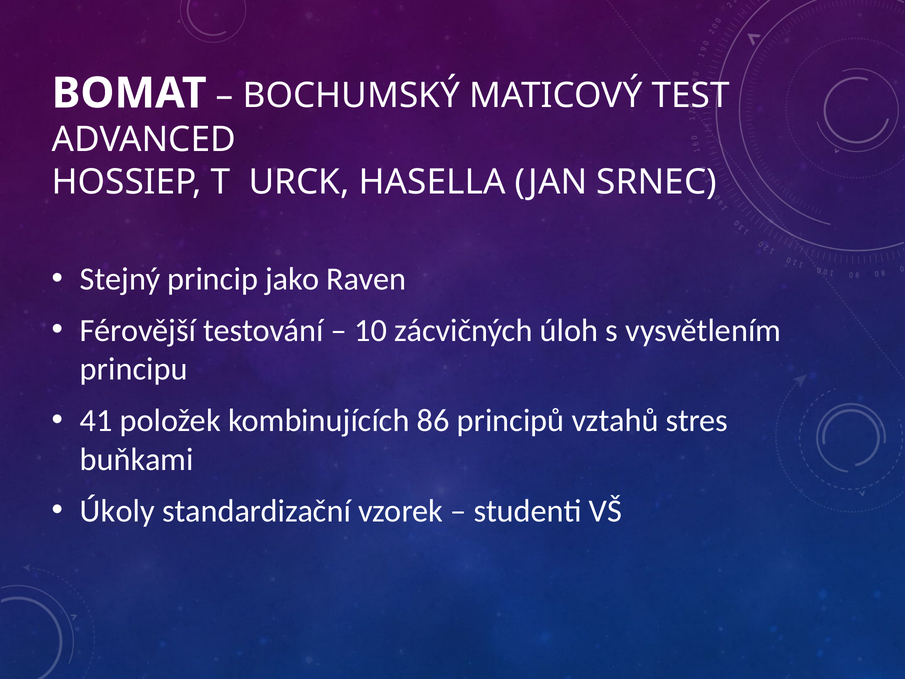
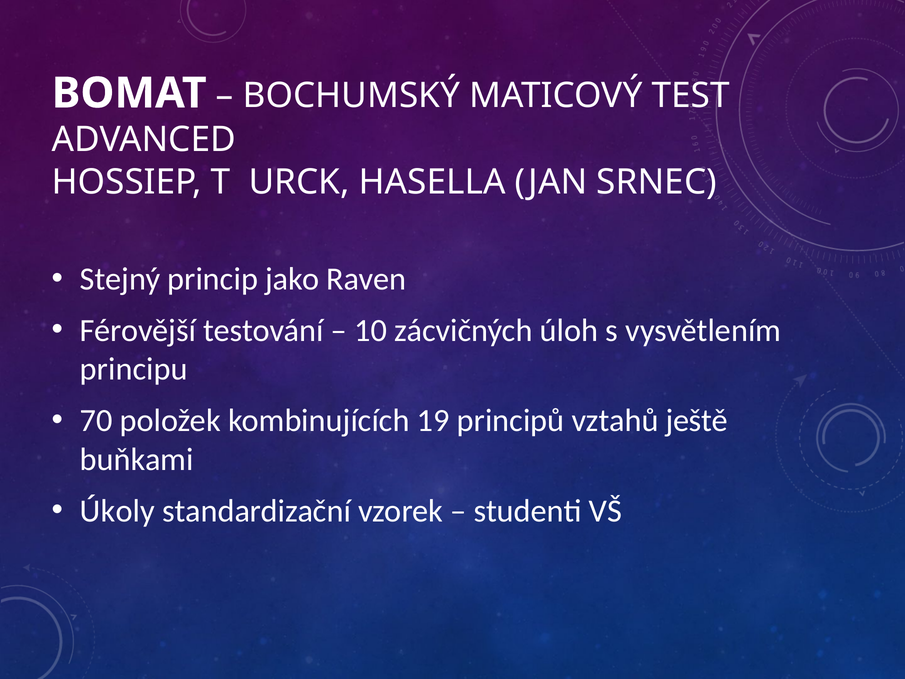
41: 41 -> 70 (96, 421)
86: 86 -> 19 (433, 421)
stres: stres -> ještě (697, 421)
